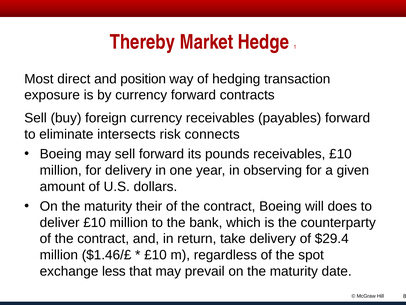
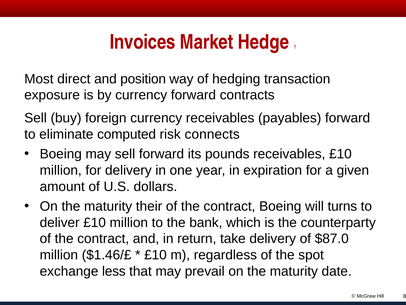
Thereby: Thereby -> Invoices (143, 42)
intersects: intersects -> computed (127, 134)
observing: observing -> expiration (273, 170)
does: does -> turns (342, 206)
$29.4: $29.4 -> $87.0 (332, 238)
